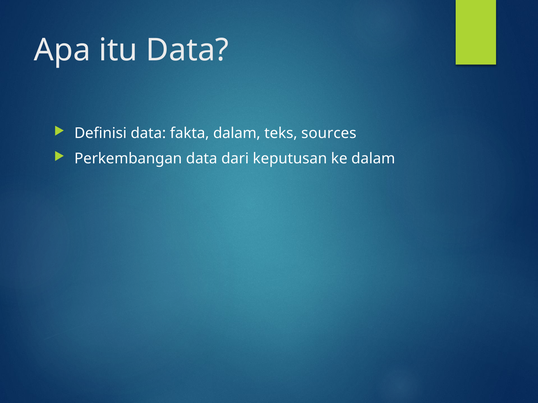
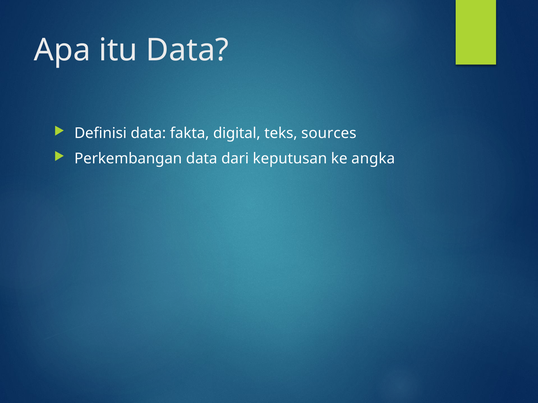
fakta dalam: dalam -> digital (237, 134)
ke dalam: dalam -> angka (373, 159)
